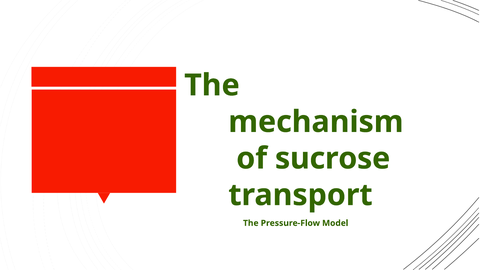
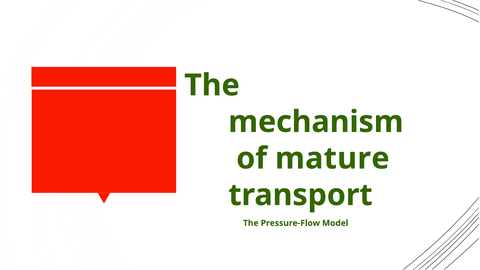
sucrose: sucrose -> mature (332, 158)
